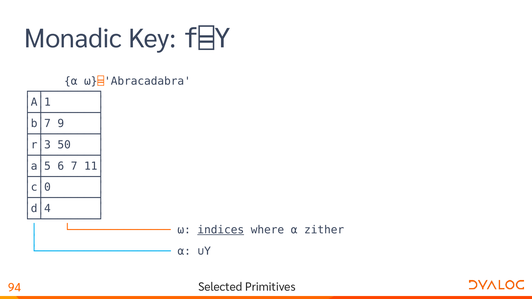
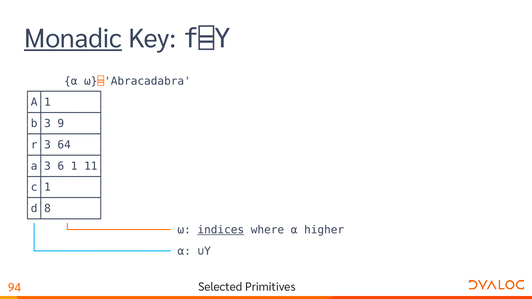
Monadic underline: none -> present (73, 39)
│b│7: │b│7 -> │b│3 (37, 124)
50: 50 -> 64 (64, 145)
│a│5: │a│5 -> │a│3 (37, 166)
7: 7 -> 1 (74, 166)
│c│0: │c│0 -> │c│1 (37, 188)
│d│4: │d│4 -> │d│8 (37, 209)
zither: zither -> higher (324, 230)
